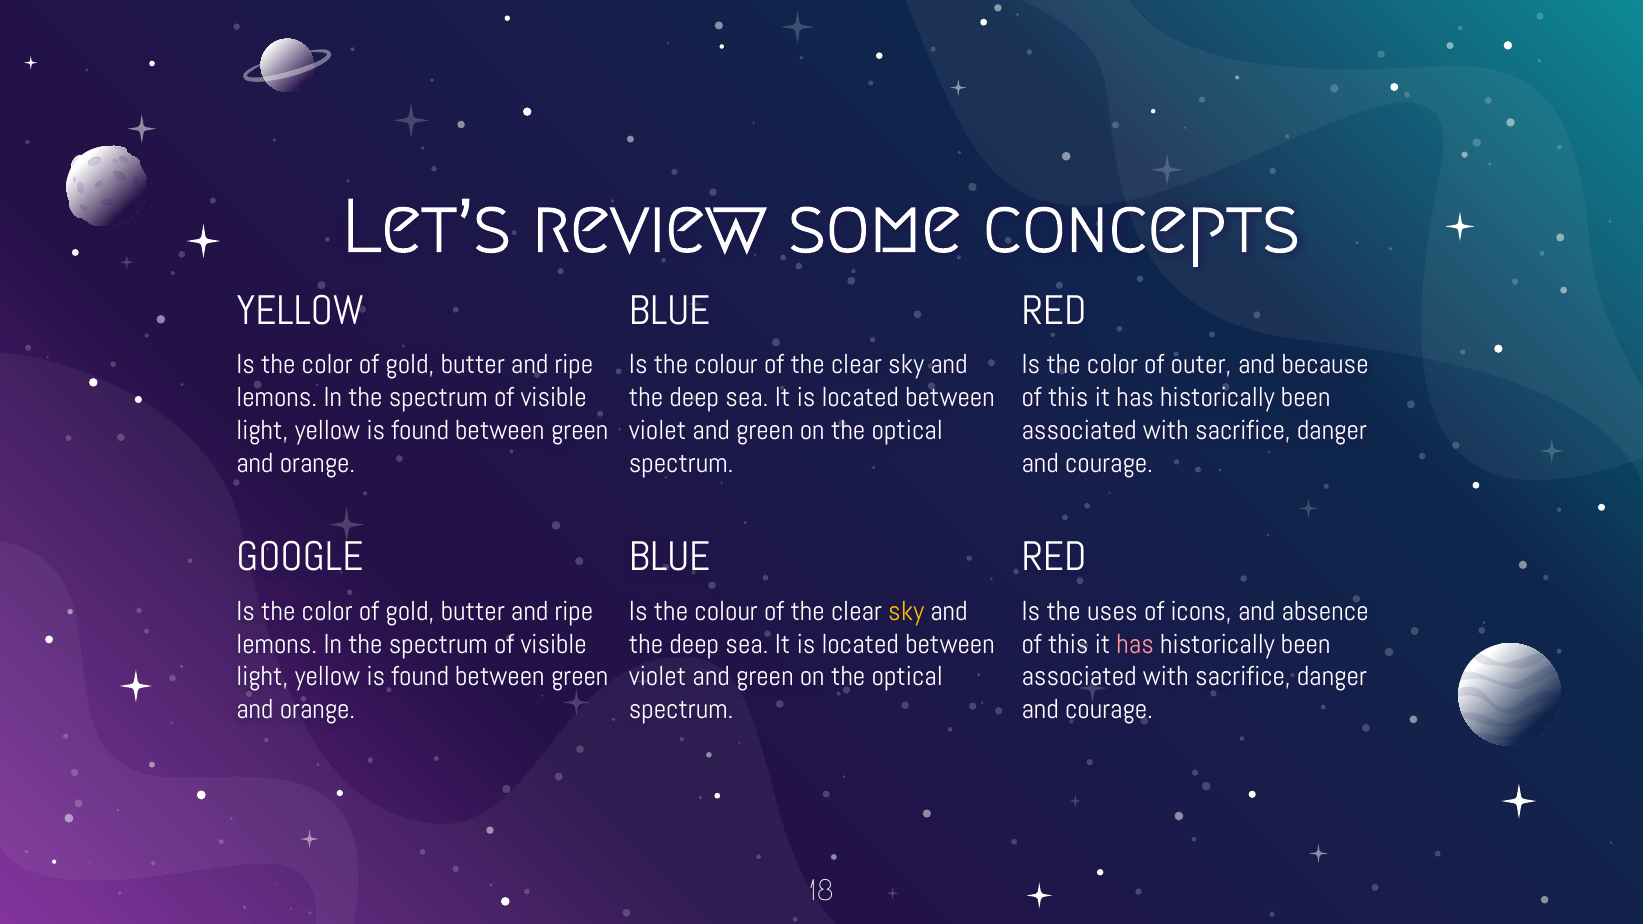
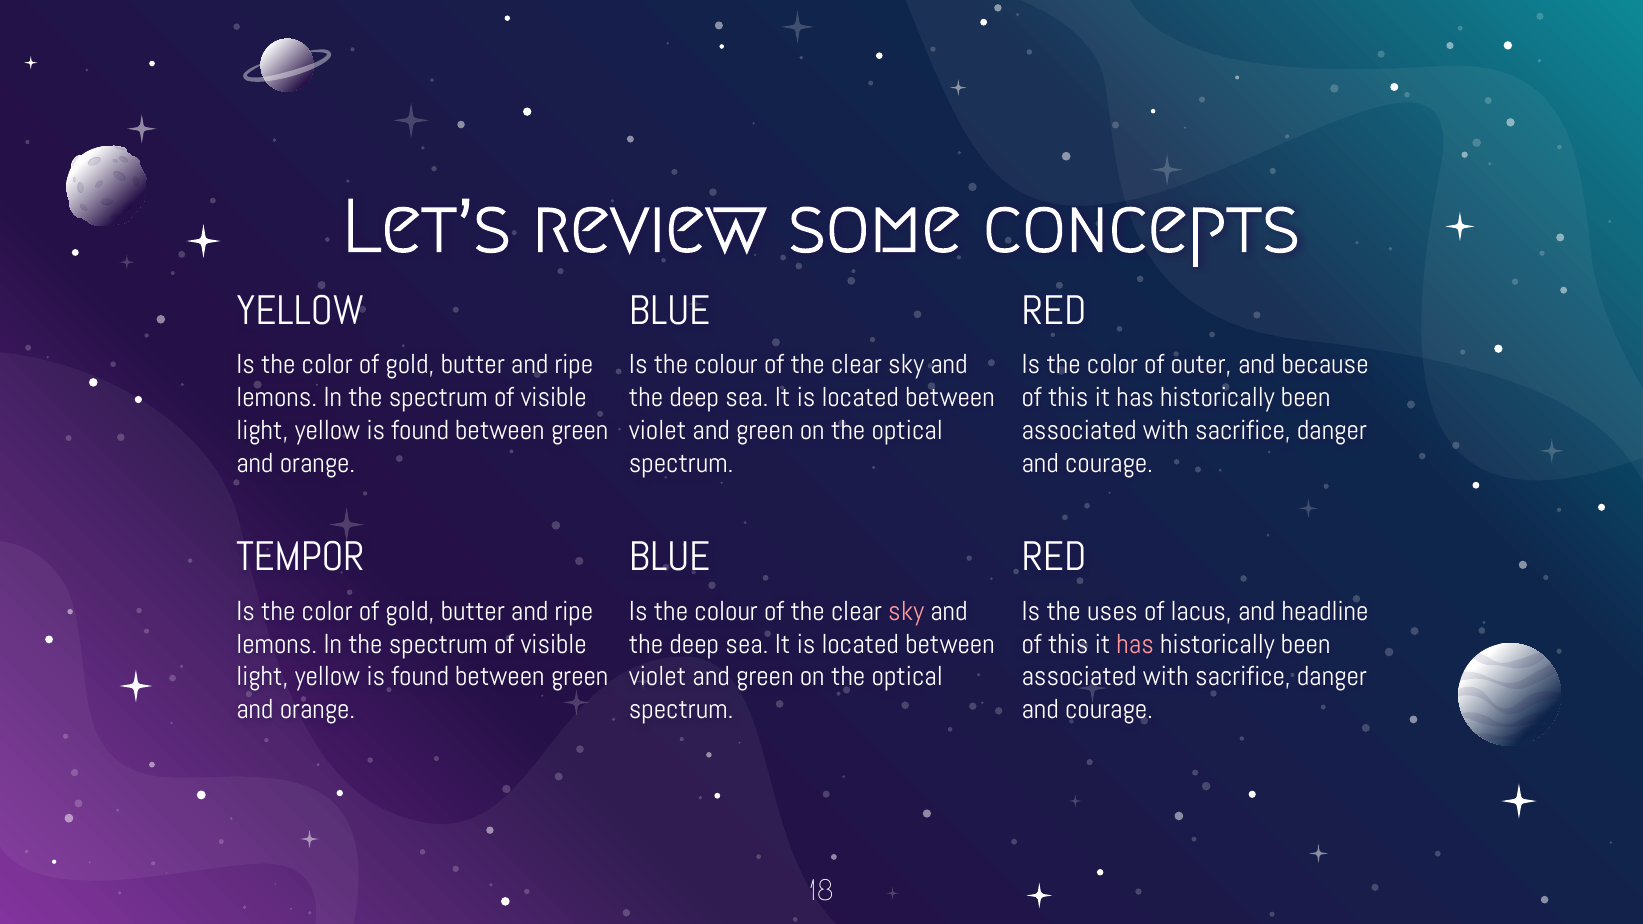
GOOGLE: GOOGLE -> TEMPOR (300, 557)
sky colour: yellow -> pink (906, 611)
icons: icons -> lacus (1201, 611)
absence: absence -> headline (1325, 611)
